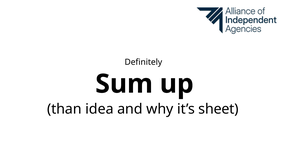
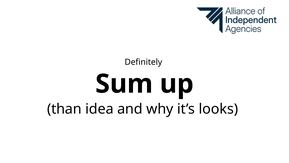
sheet: sheet -> looks (218, 109)
